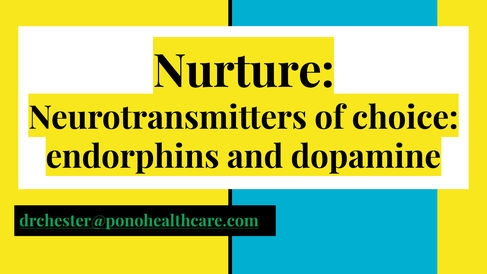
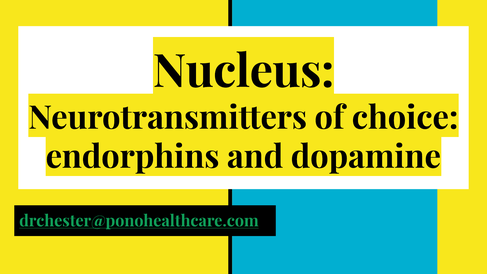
Nurture: Nurture -> Nucleus (244, 72)
